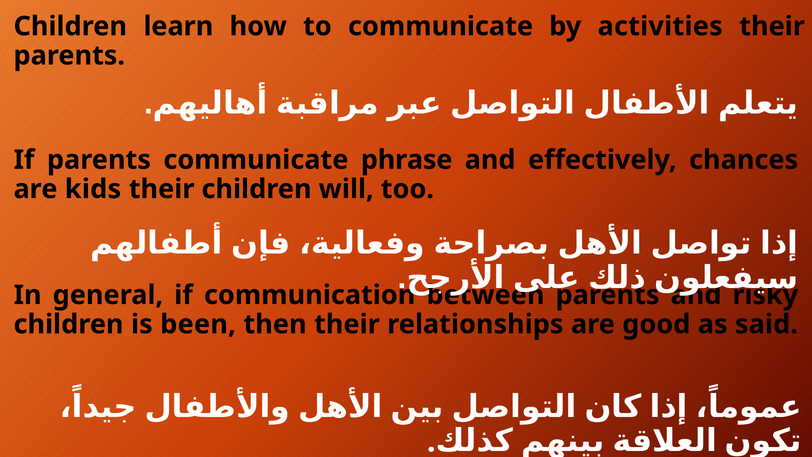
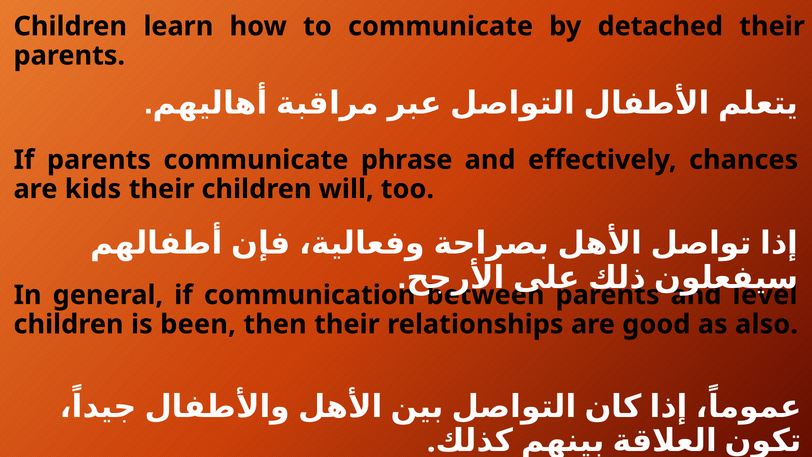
activities: activities -> detached (660, 26)
risky: risky -> level (765, 295)
said: said -> also (766, 324)
